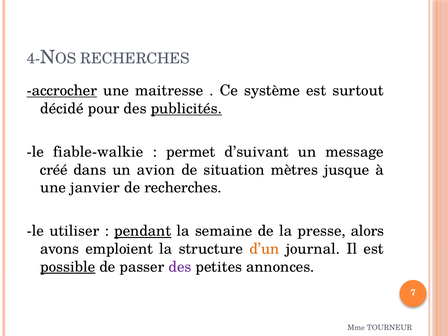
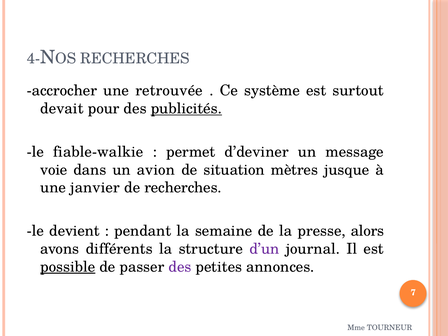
accrocher underline: present -> none (62, 91)
maitresse: maitresse -> retrouvée (169, 91)
décidé: décidé -> devait (62, 109)
d’suivant: d’suivant -> d’deviner (257, 152)
créé: créé -> voie (54, 170)
utiliser: utiliser -> devient (74, 231)
pendant underline: present -> none (143, 231)
emploient: emploient -> différents (119, 249)
d’un colour: orange -> purple (264, 249)
